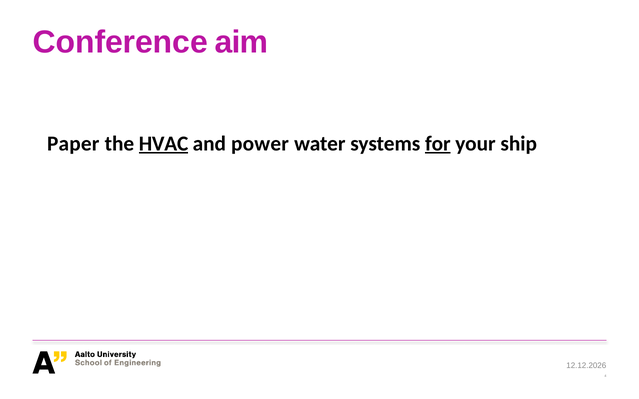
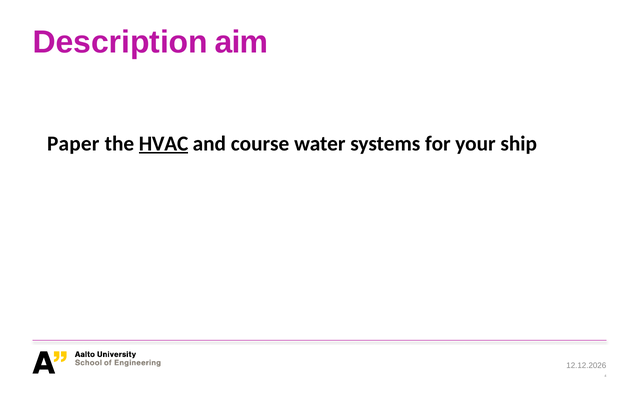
Conference: Conference -> Description (120, 42)
power: power -> course (260, 144)
for underline: present -> none (438, 144)
